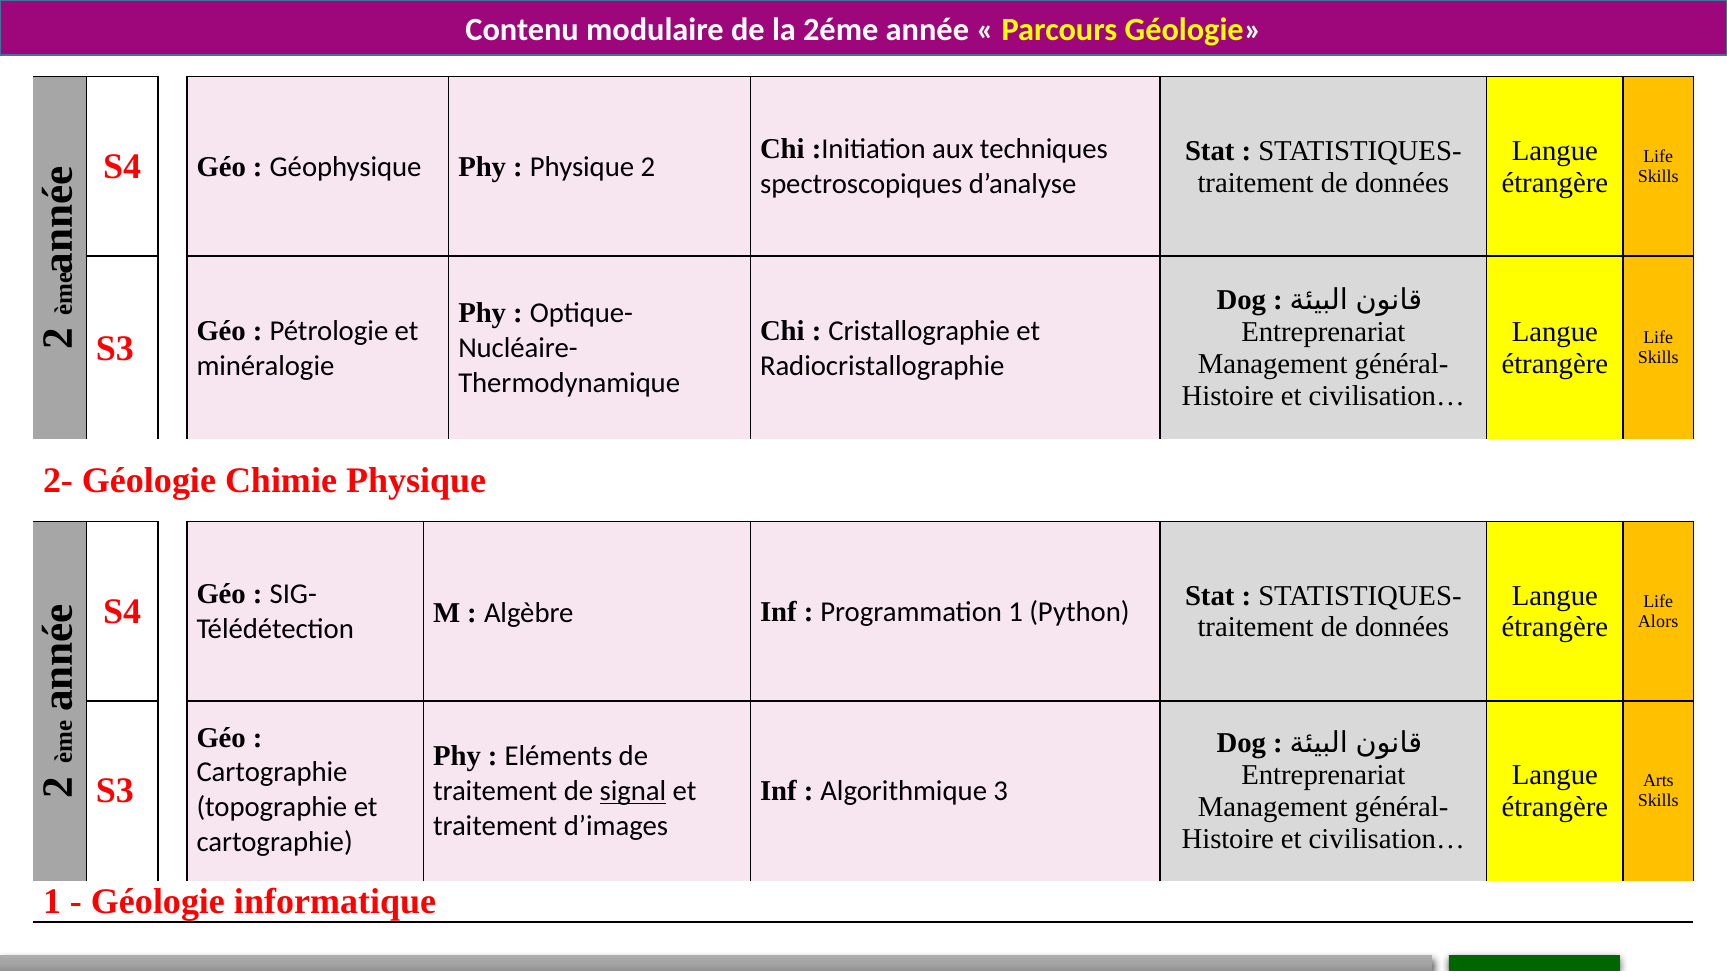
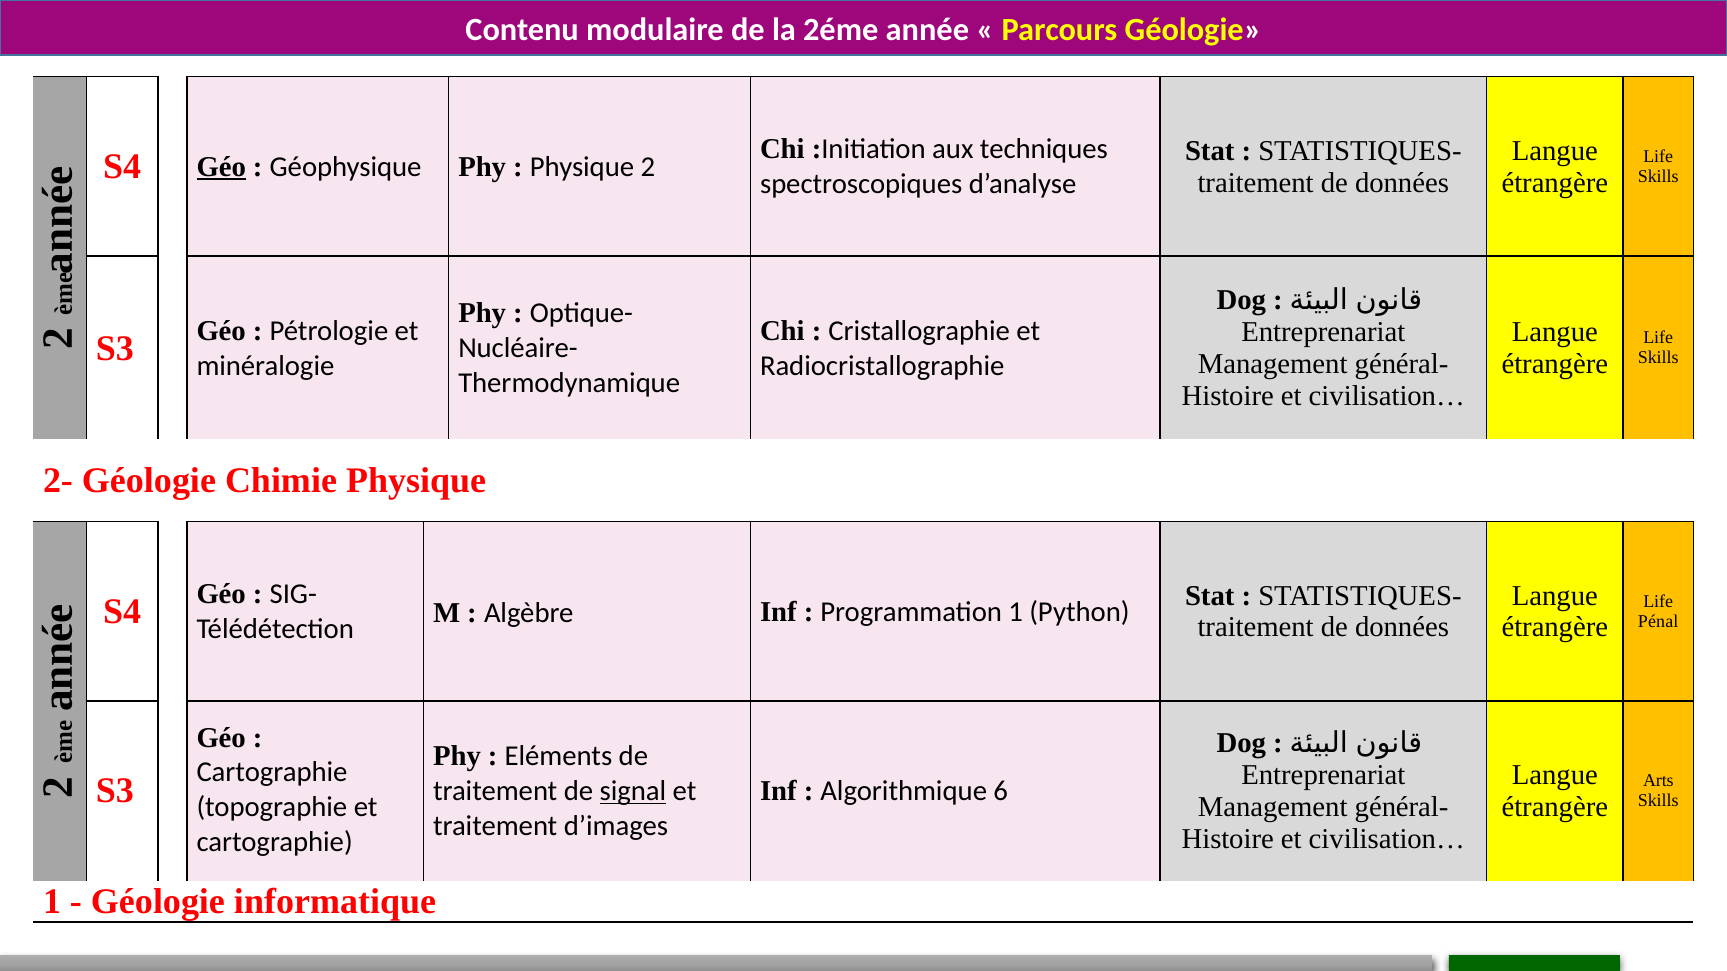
Géo underline: none -> present (221, 167)
Alors: Alors -> Pénal (1658, 622)
3: 3 -> 6 (1001, 792)
